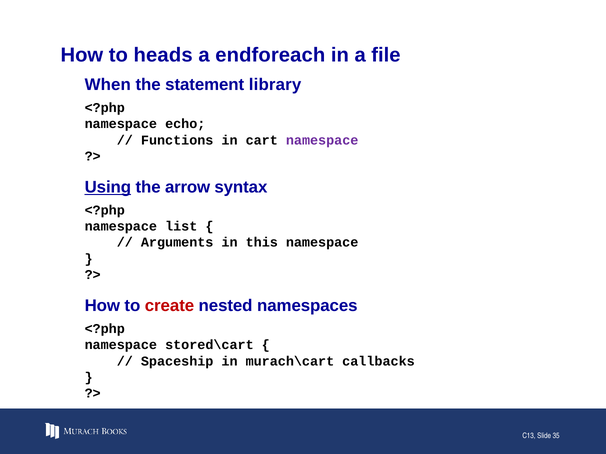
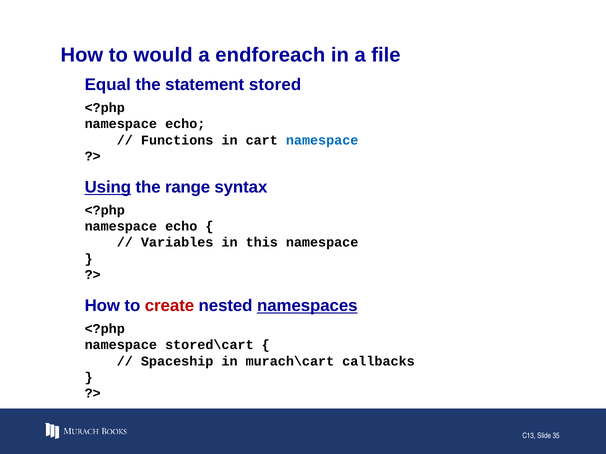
heads: heads -> would (163, 55)
When: When -> Equal (108, 85)
library: library -> stored (275, 85)
namespace colour: purple -> blue (322, 140)
arrow: arrow -> range (188, 188)
list: list -> echo (181, 227)
Arguments: Arguments -> Variables (177, 243)
namespaces underline: none -> present (307, 306)
